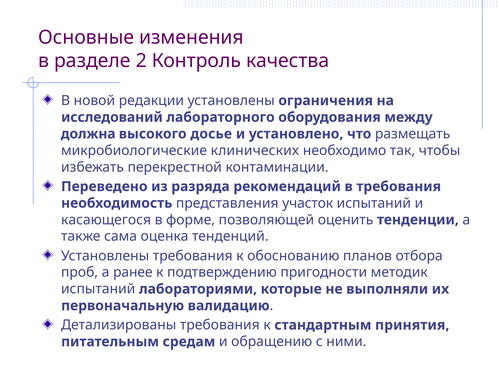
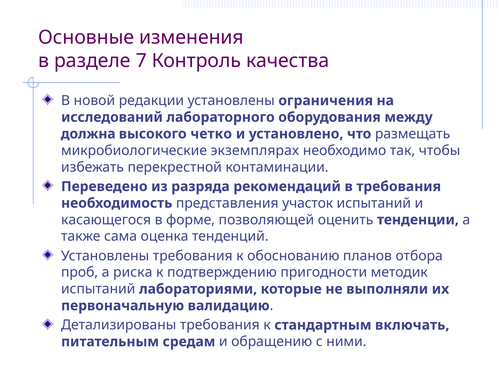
2: 2 -> 7 (141, 61)
досье: досье -> четко (211, 134)
клинических: клинических -> экземплярах (255, 151)
ранее: ранее -> риска (133, 273)
принятия: принятия -> включать (412, 325)
